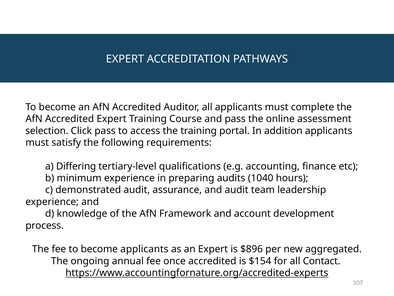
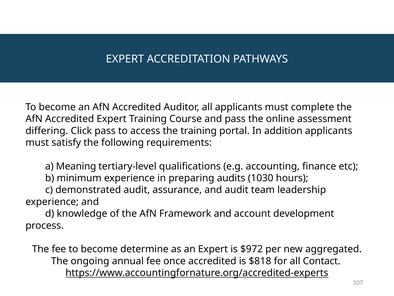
selection: selection -> differing (47, 131)
Differing: Differing -> Meaning (76, 166)
1040: 1040 -> 1030 (261, 178)
become applicants: applicants -> determine (144, 249)
$896: $896 -> $972 (252, 249)
$154: $154 -> $818 (260, 261)
